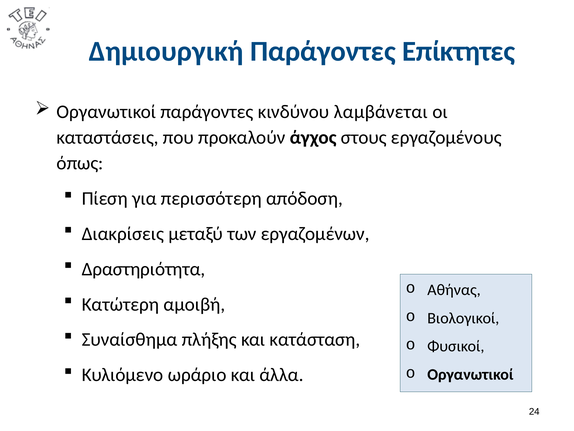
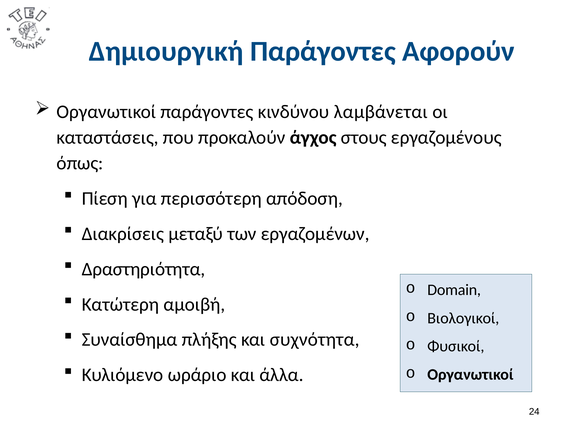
Επίκτητες: Επίκτητες -> Αφορούν (458, 51)
Αθήνας: Αθήνας -> Domain (454, 289)
κατάσταση: κατάσταση -> συχνότητα (315, 339)
